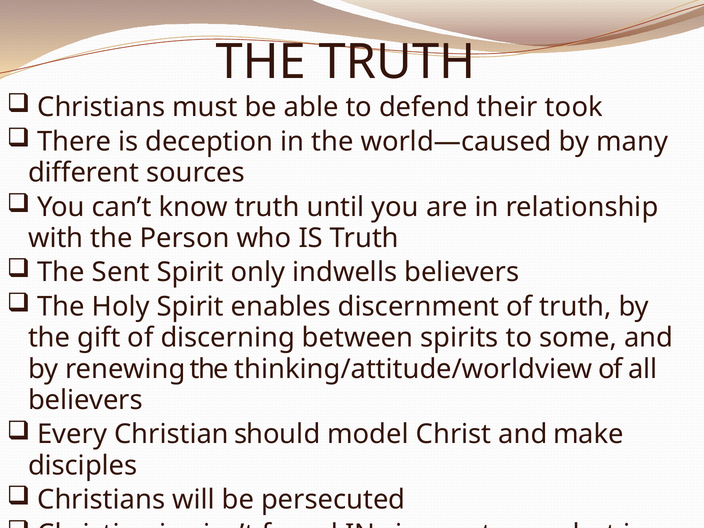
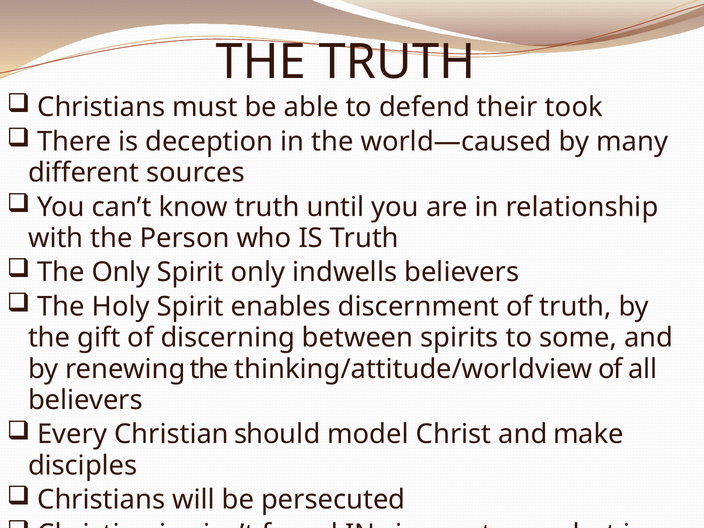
The Sent: Sent -> Only (121, 272)
